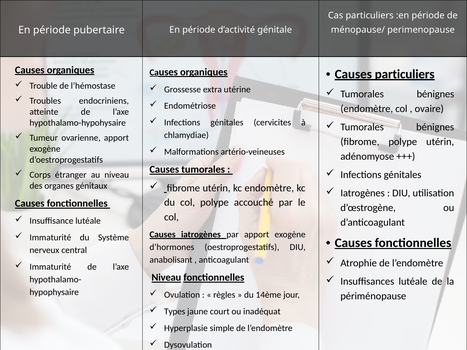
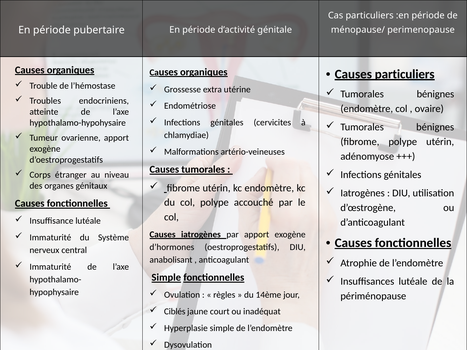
Niveau: Niveau -> Simple (166, 278)
Types: Types -> Ciblés (175, 312)
